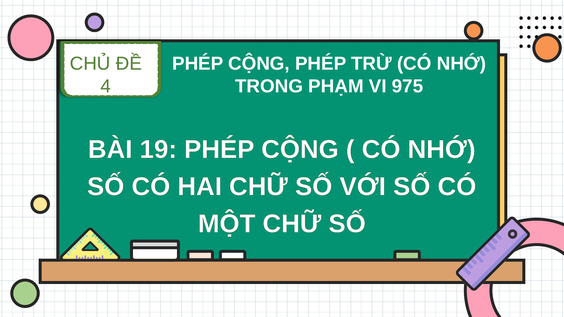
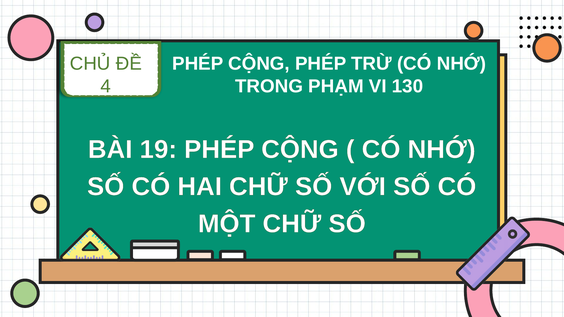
975: 975 -> 130 (408, 86)
